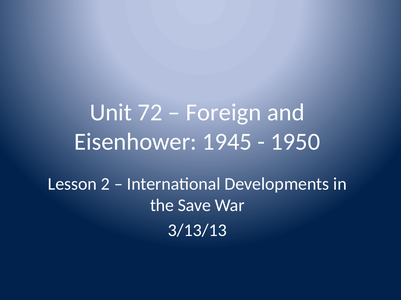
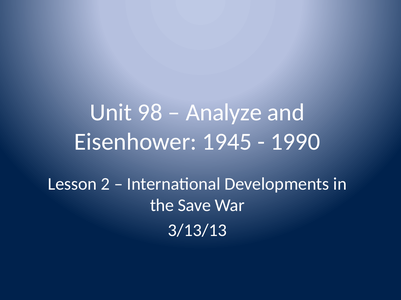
72: 72 -> 98 (150, 113)
Foreign: Foreign -> Analyze (224, 113)
1950: 1950 -> 1990 (295, 142)
